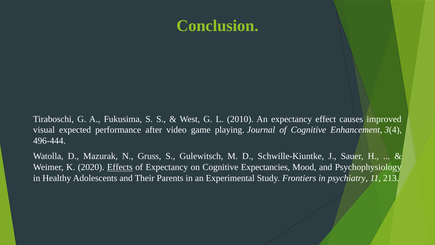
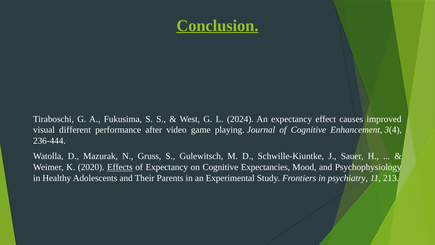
Conclusion underline: none -> present (217, 26)
2010: 2010 -> 2024 (240, 119)
expected: expected -> different (75, 130)
496-444: 496-444 -> 236-444 (49, 141)
